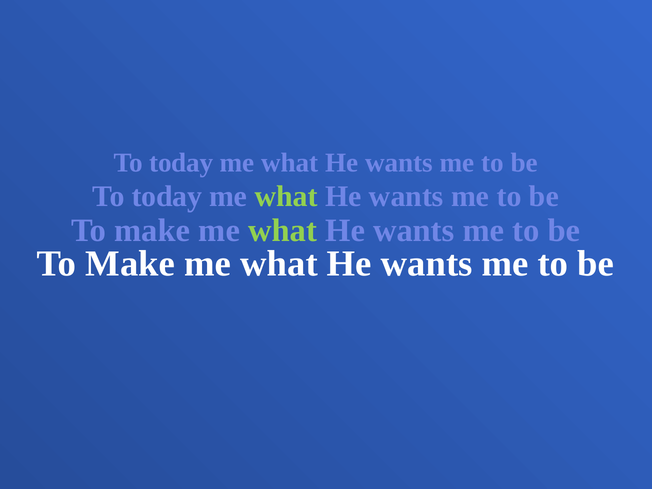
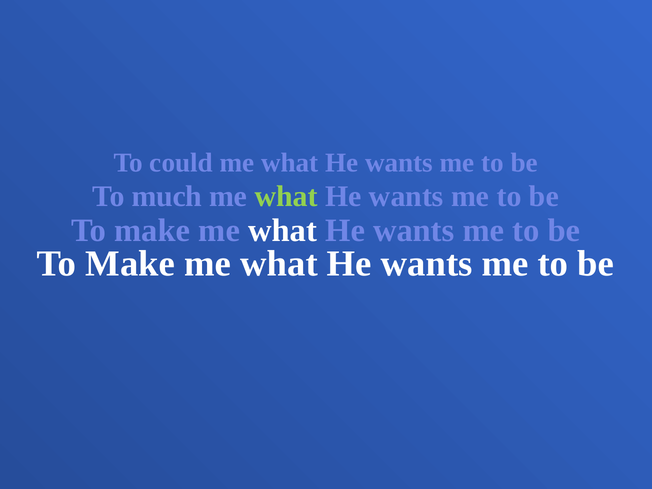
today: today -> could (181, 163)
today: today -> much (167, 197)
what colour: light green -> white (283, 230)
